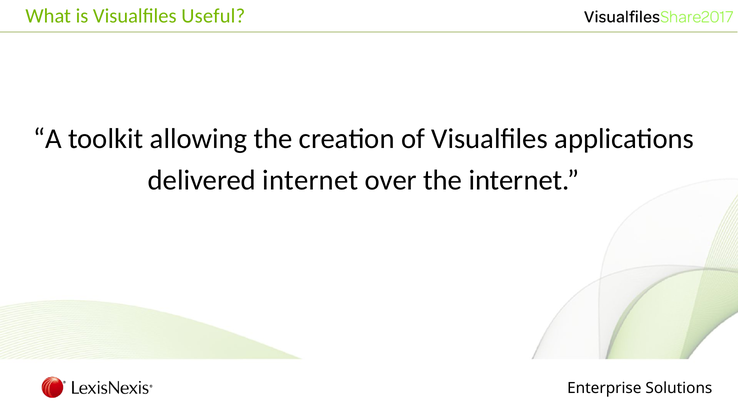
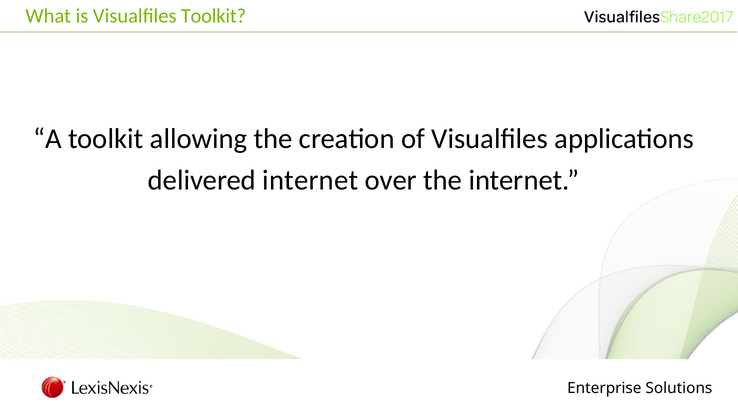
Visualfiles Useful: Useful -> Toolkit (213, 16)
